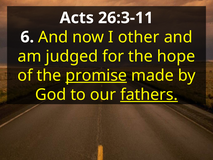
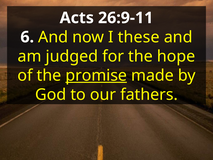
26:3-11: 26:3-11 -> 26:9-11 (126, 18)
other: other -> these (139, 37)
fathers underline: present -> none (149, 95)
